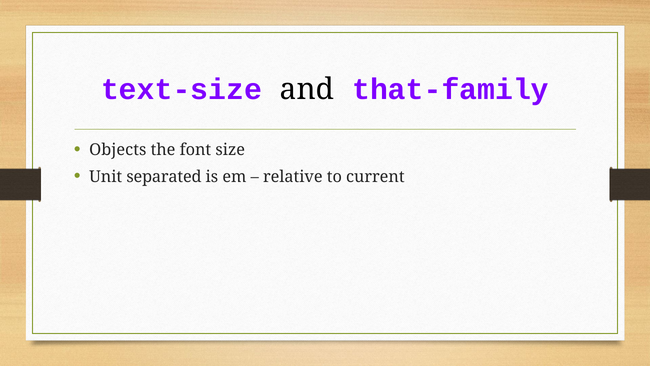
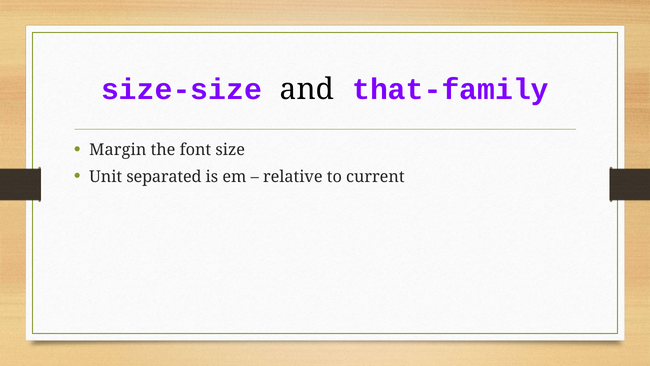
text-size: text-size -> size-size (182, 89)
Objects: Objects -> Margin (118, 150)
